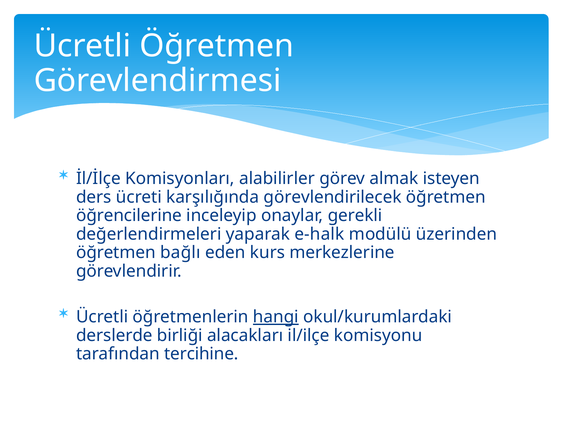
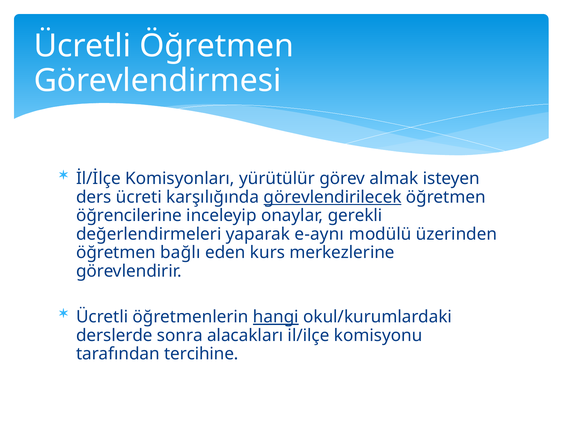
alabilirler: alabilirler -> yürütülür (277, 179)
görevlendirilecek underline: none -> present (333, 197)
e-halk: e-halk -> e-aynı (319, 234)
birliği: birliği -> sonra (180, 336)
